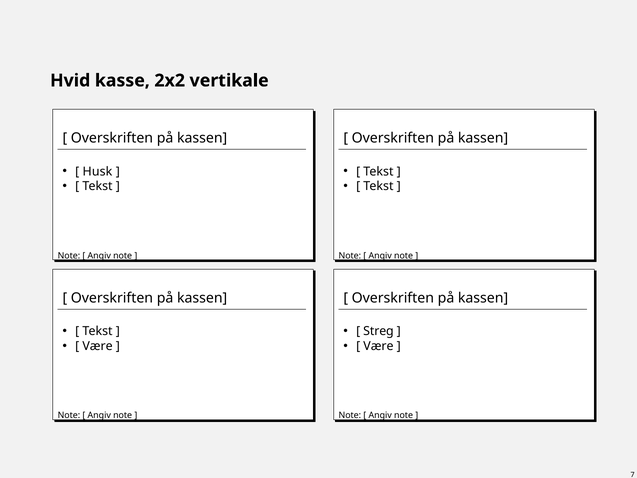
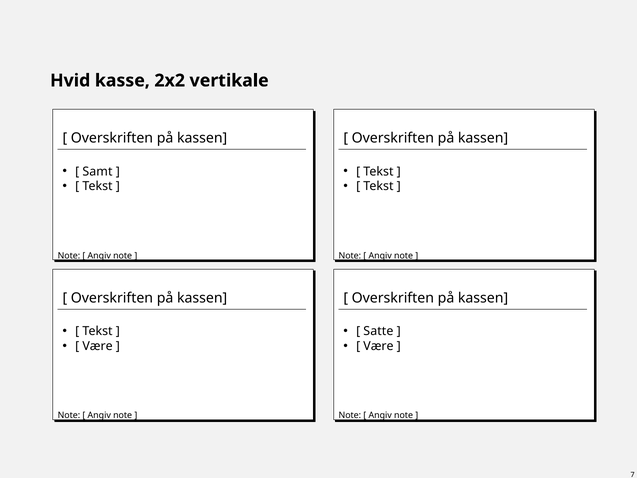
Husk: Husk -> Samt (97, 171)
Streg: Streg -> Satte (378, 331)
